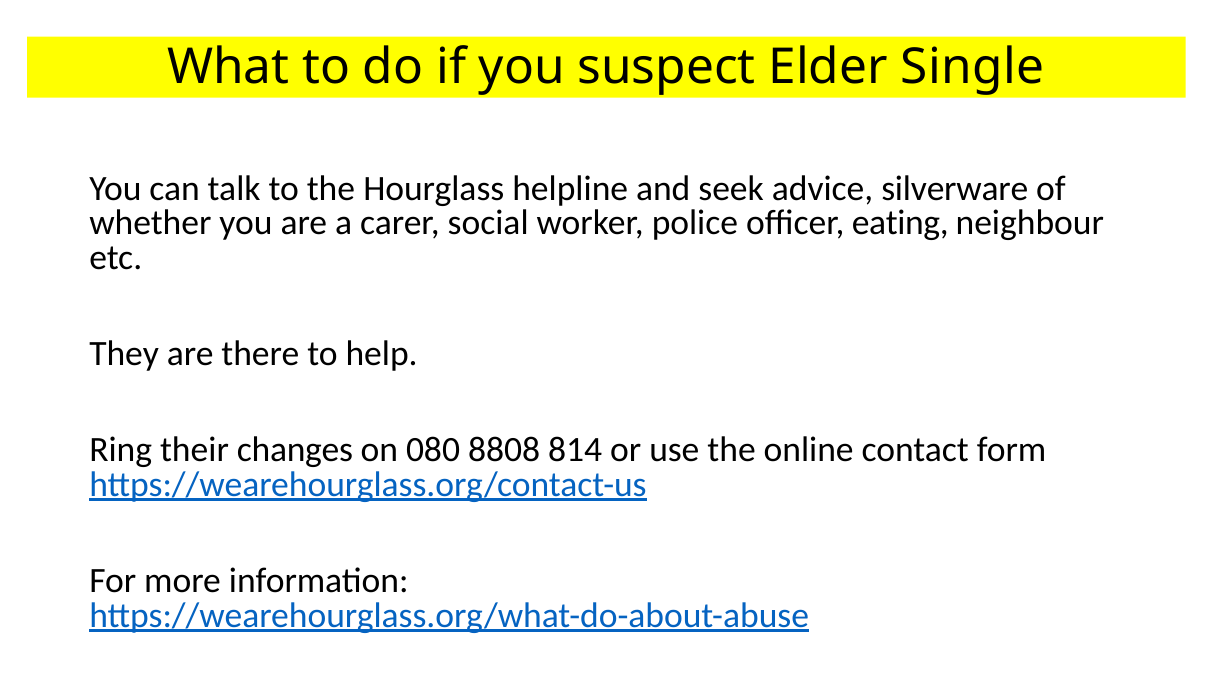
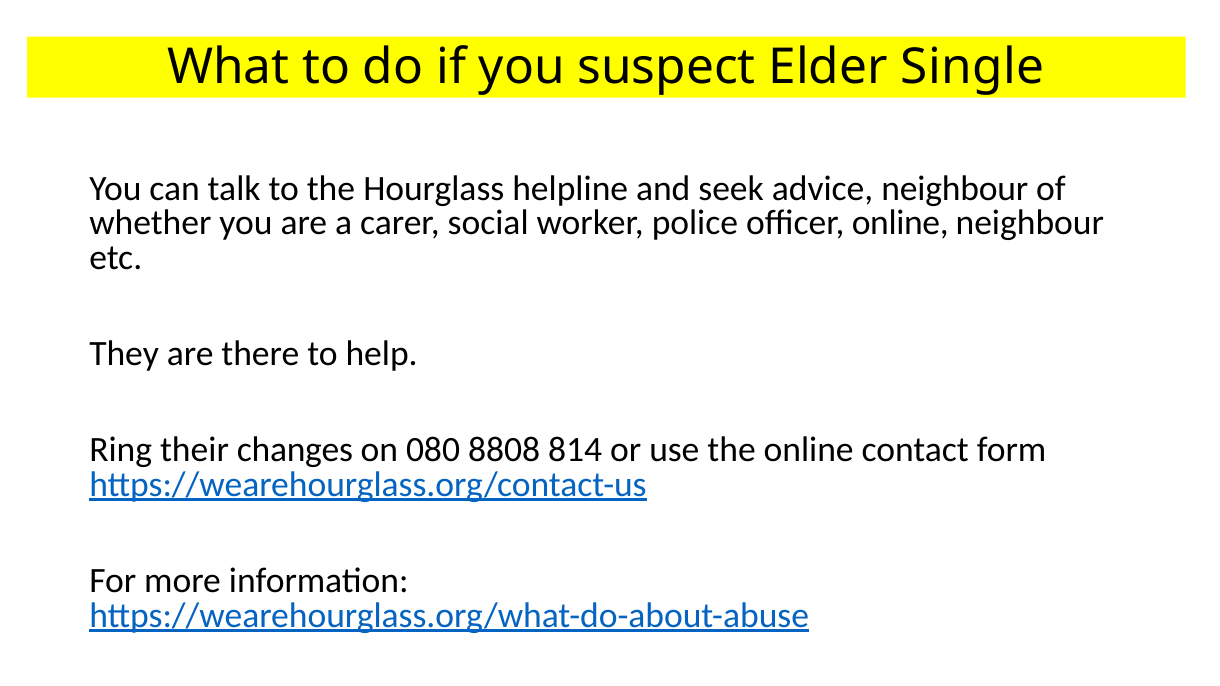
advice silverware: silverware -> neighbour (955, 188)
officer eating: eating -> online (900, 223)
